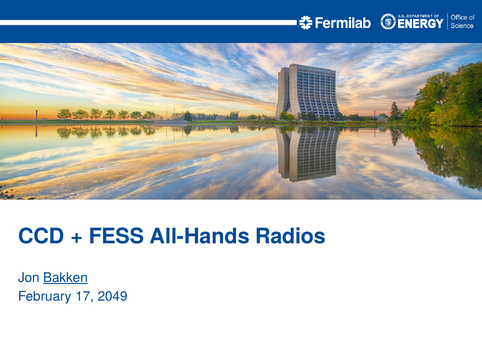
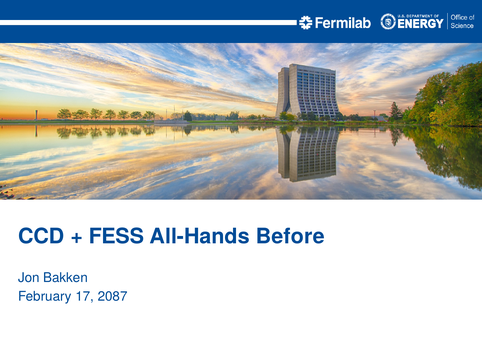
Radios: Radios -> Before (290, 236)
Bakken underline: present -> none (66, 277)
2049: 2049 -> 2087 (113, 296)
